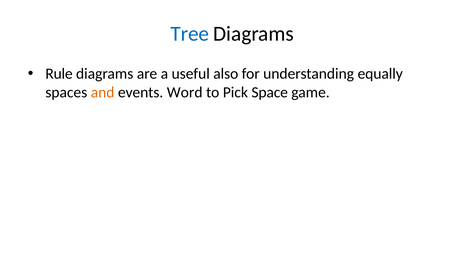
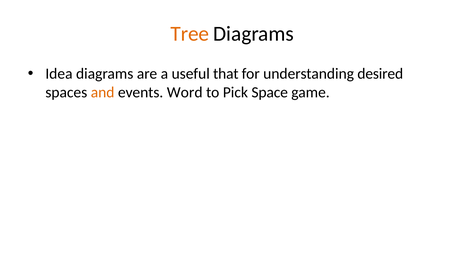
Tree colour: blue -> orange (190, 34)
Rule: Rule -> Idea (59, 74)
also: also -> that (226, 74)
equally: equally -> desired (380, 74)
